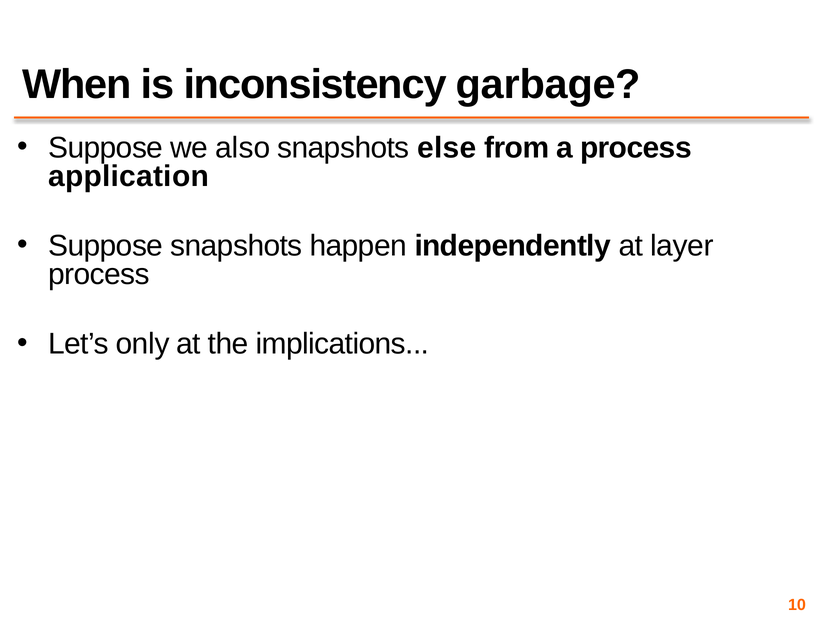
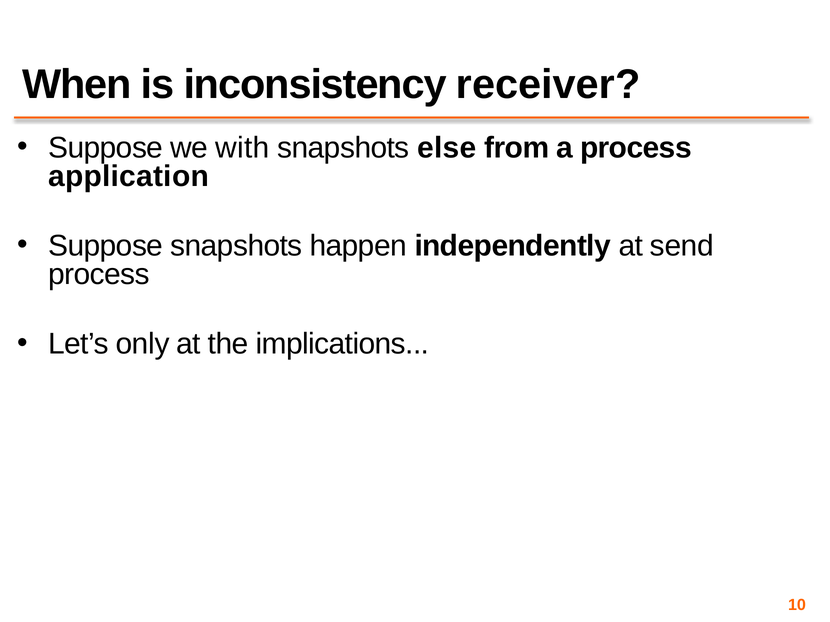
garbage: garbage -> receiver (548, 85)
also: also -> with (243, 148)
layer: layer -> send (682, 246)
